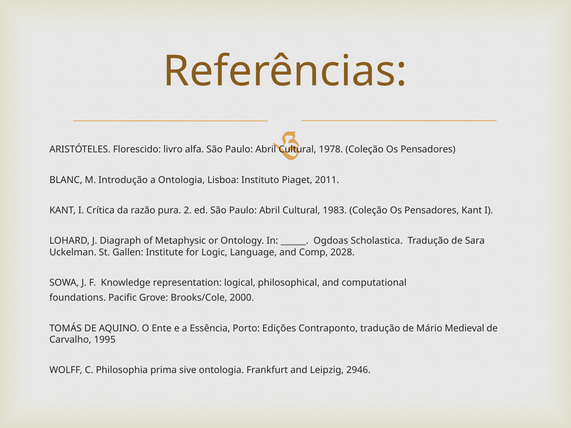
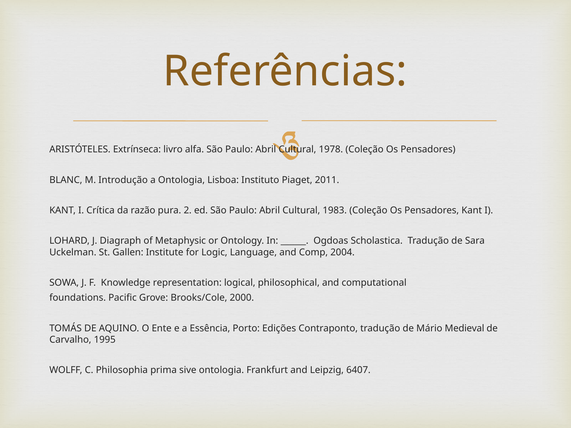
Florescido: Florescido -> Extrínseca (137, 150)
2028: 2028 -> 2004 (343, 252)
2946: 2946 -> 6407 (358, 370)
